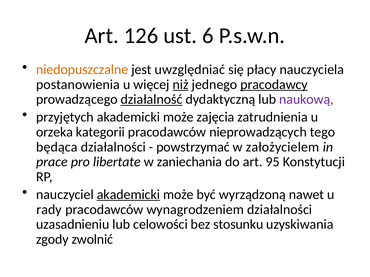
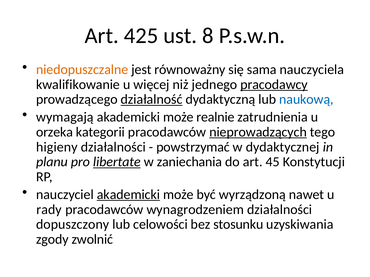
126: 126 -> 425 (141, 36)
6: 6 -> 8 (208, 36)
uwzględniać: uwzględniać -> równoważny (190, 70)
płacy: płacy -> sama (262, 70)
postanowienia: postanowienia -> kwalifikowanie (78, 85)
niż underline: present -> none (181, 85)
naukową colour: purple -> blue (306, 100)
przyjętych: przyjętych -> wymagają (65, 117)
zajęcia: zajęcia -> realnie (215, 117)
nieprowadzących underline: none -> present (258, 132)
będąca: będąca -> higieny (57, 147)
założycielem: założycielem -> dydaktycznej (283, 147)
prace: prace -> planu (52, 162)
libertate underline: none -> present (117, 162)
95: 95 -> 45 (273, 162)
uzasadnieniu: uzasadnieniu -> dopuszczony (73, 225)
